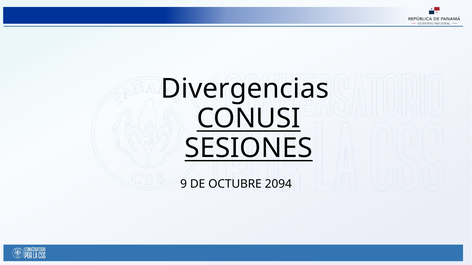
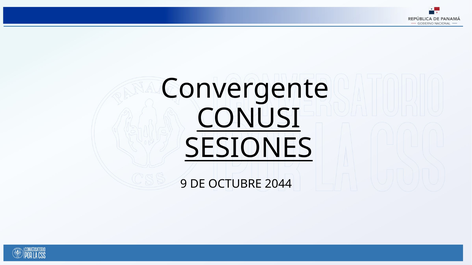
Divergencias: Divergencias -> Convergente (245, 89)
2094: 2094 -> 2044 (278, 184)
